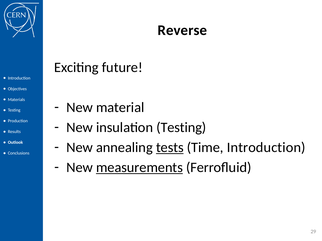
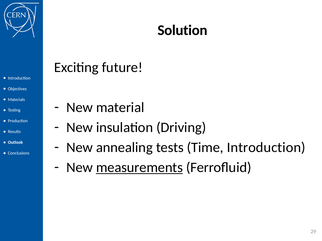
Reverse: Reverse -> Solution (183, 30)
insulation Testing: Testing -> Driving (181, 128)
tests underline: present -> none (170, 148)
